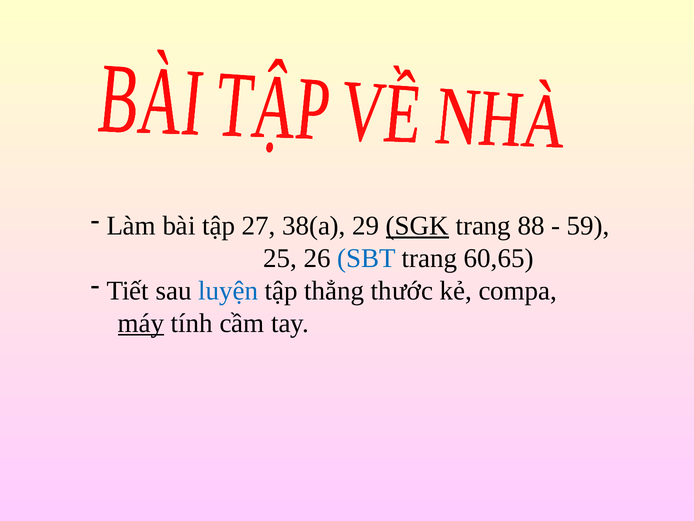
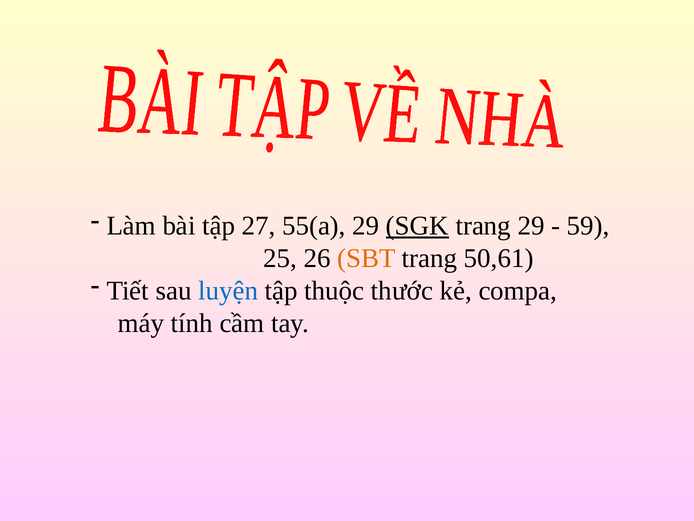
38(a: 38(a -> 55(a (314, 226)
trang 88: 88 -> 29 (531, 226)
SBT colour: blue -> orange (367, 258)
60,65: 60,65 -> 50,61 (499, 258)
thẳng: thẳng -> thuộc (334, 291)
máy underline: present -> none (141, 323)
